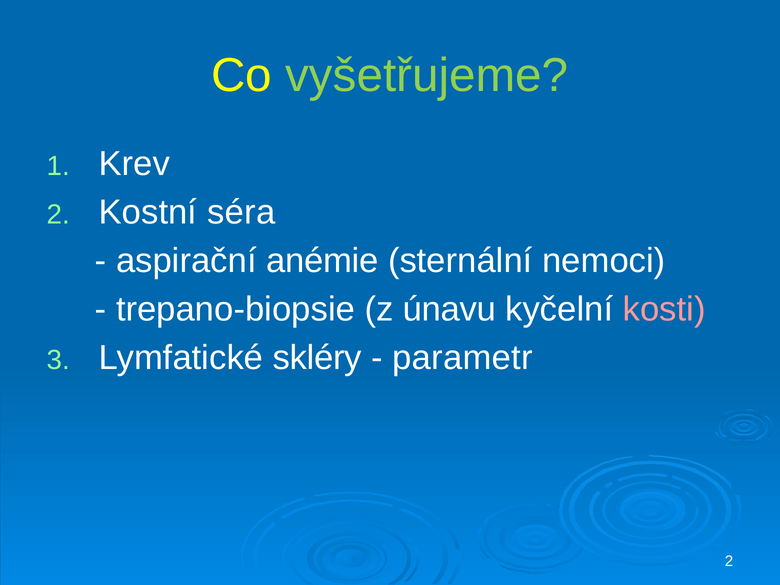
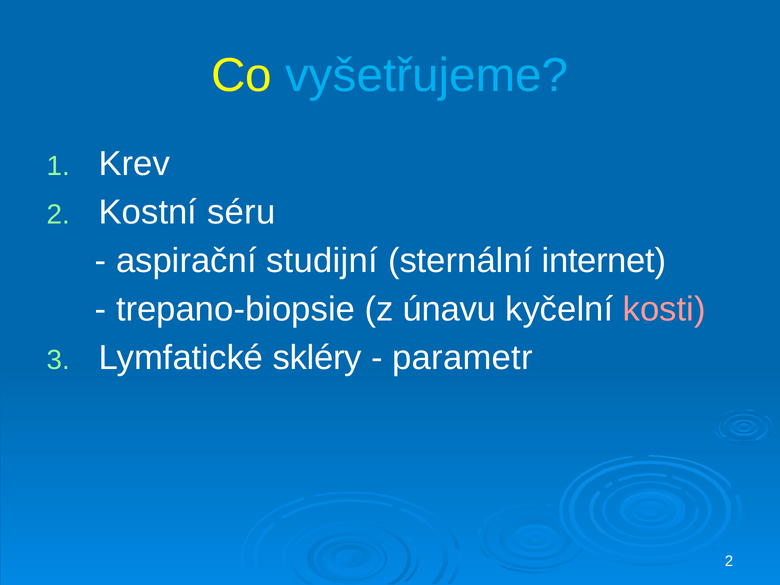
vyšetřujeme colour: light green -> light blue (427, 76)
séra: séra -> séru (241, 212)
anémie: anémie -> studijní (322, 261)
nemoci: nemoci -> internet (604, 261)
